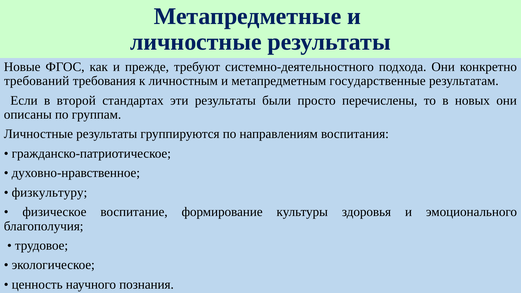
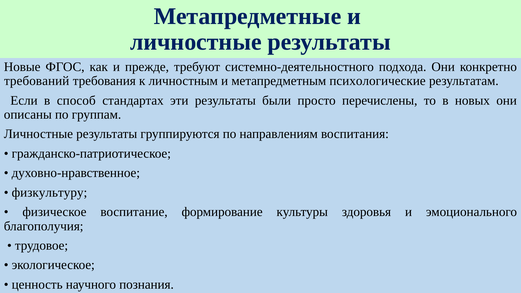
государственные: государственные -> психологические (378, 81)
второй: второй -> способ (76, 101)
